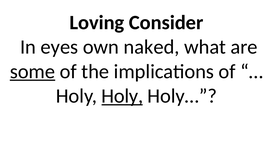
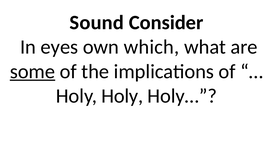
Loving: Loving -> Sound (97, 23)
naked: naked -> which (151, 47)
Holy underline: present -> none (122, 96)
